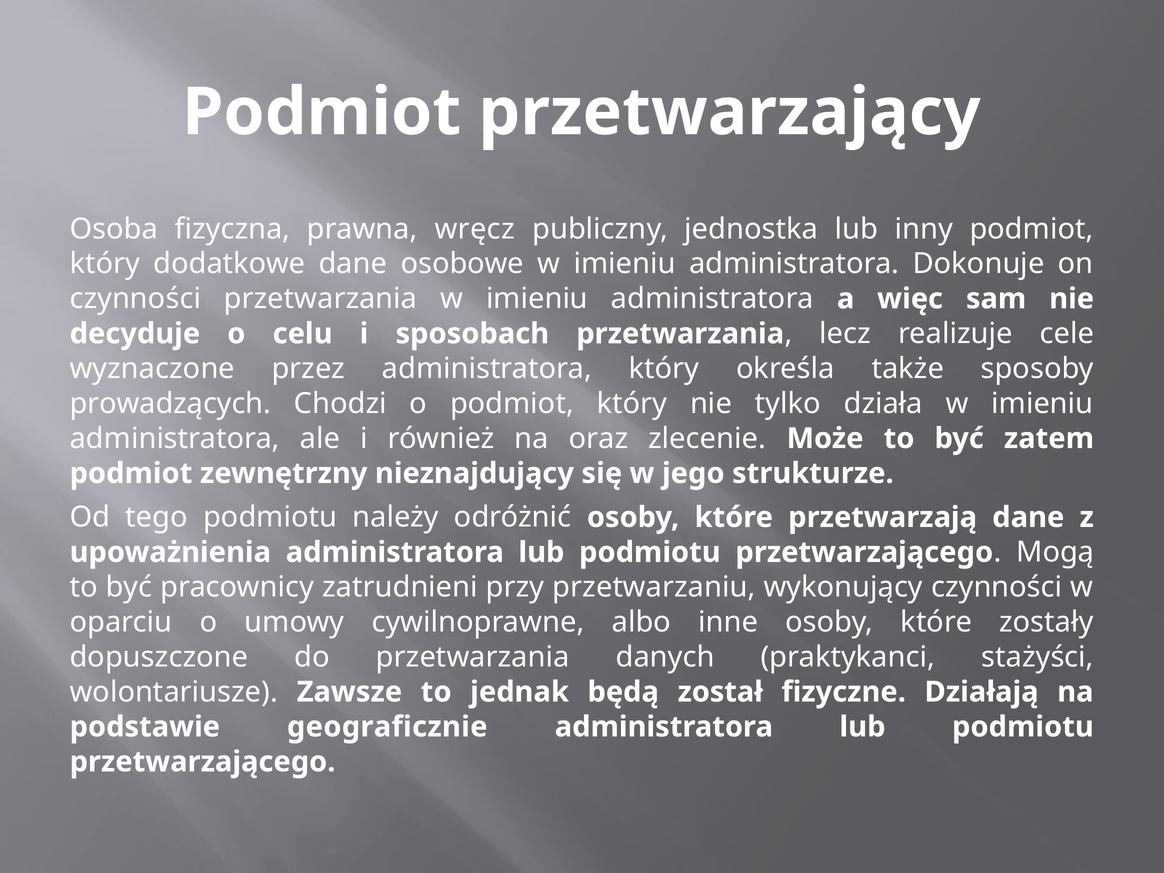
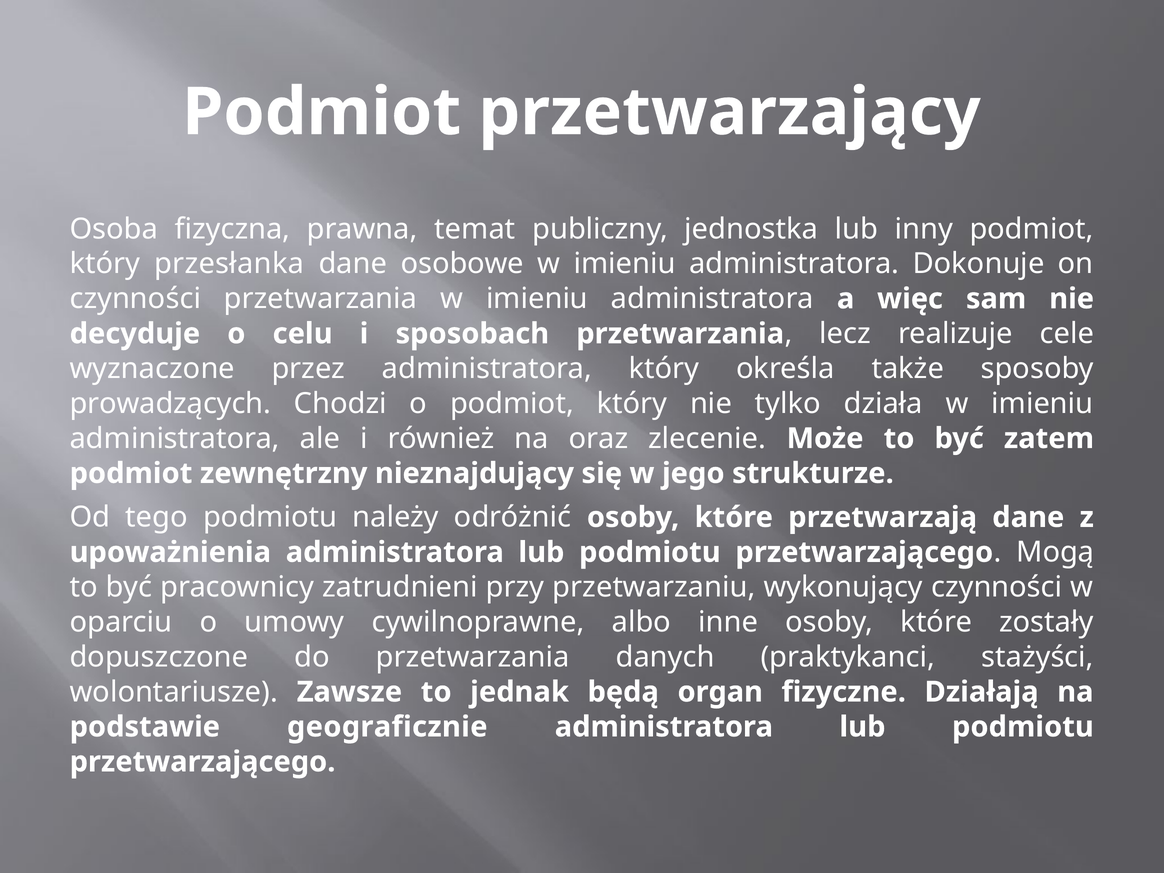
wręcz: wręcz -> temat (475, 229)
dodatkowe: dodatkowe -> przesłanka (229, 264)
został: został -> organ (720, 692)
